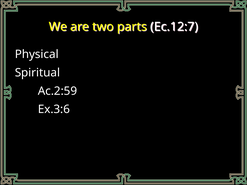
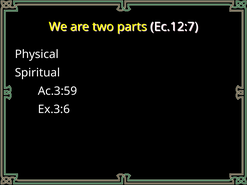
Ac.2:59: Ac.2:59 -> Ac.3:59 (57, 91)
